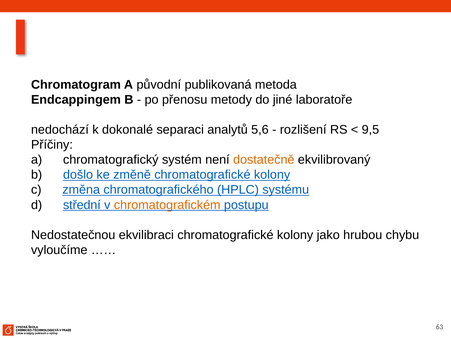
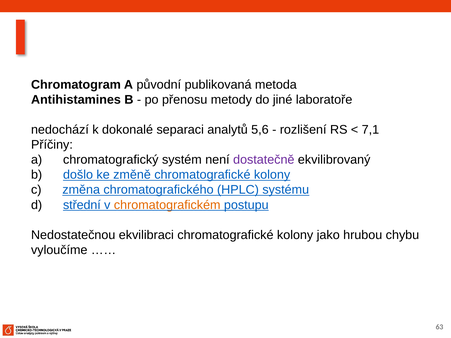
Endcappingem: Endcappingem -> Antihistamines (76, 100)
9,5: 9,5 -> 7,1 (370, 130)
dostatečně colour: orange -> purple (264, 160)
